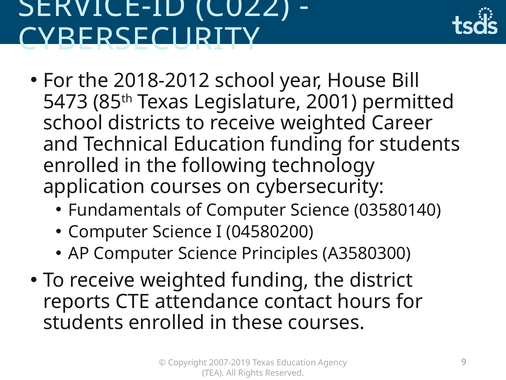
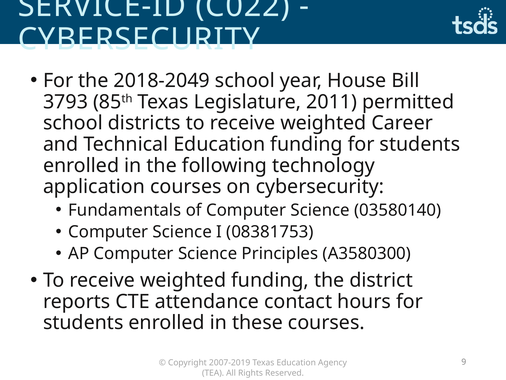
2018-2012: 2018-2012 -> 2018-2049 (162, 80)
5473: 5473 -> 3793 (65, 102)
2001: 2001 -> 2011 (332, 102)
04580200: 04580200 -> 08381753 (270, 232)
